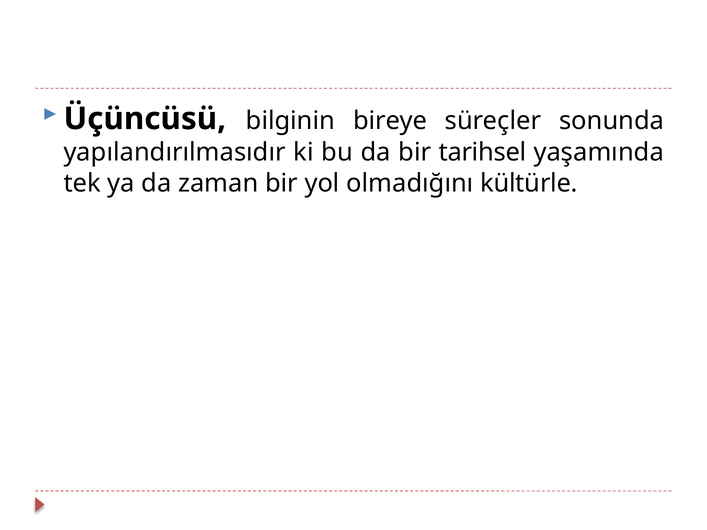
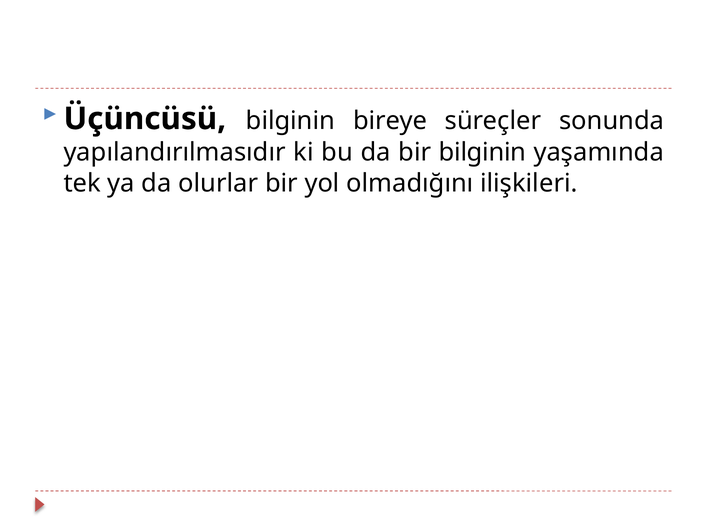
bir tarihsel: tarihsel -> bilginin (483, 153)
zaman: zaman -> olurlar (218, 183)
kültürle: kültürle -> ilişkileri (529, 183)
